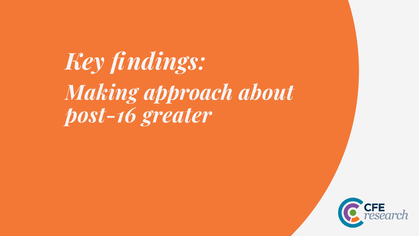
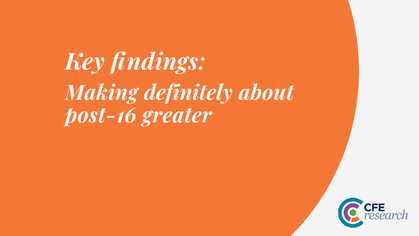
approach: approach -> definitely (188, 93)
